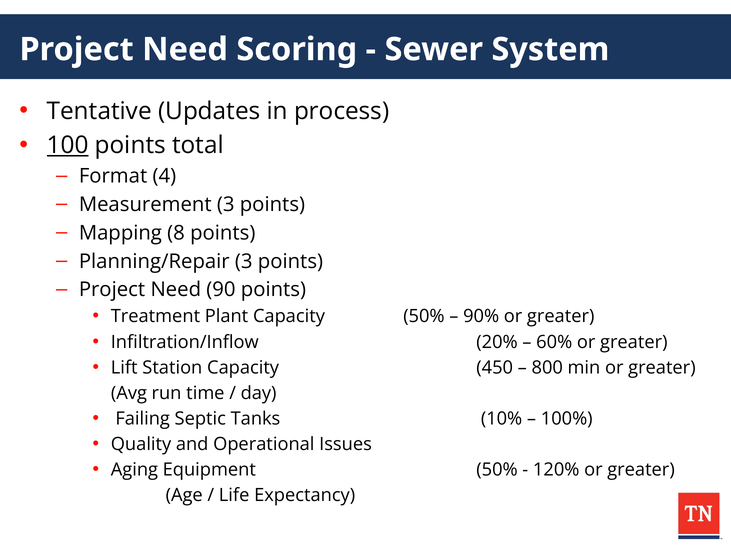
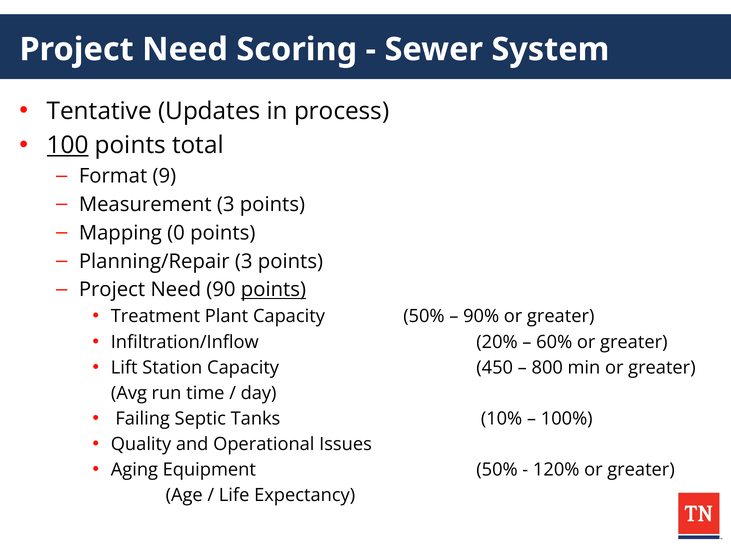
4: 4 -> 9 (164, 176)
8: 8 -> 0 (176, 233)
points underline: none -> present (273, 290)
